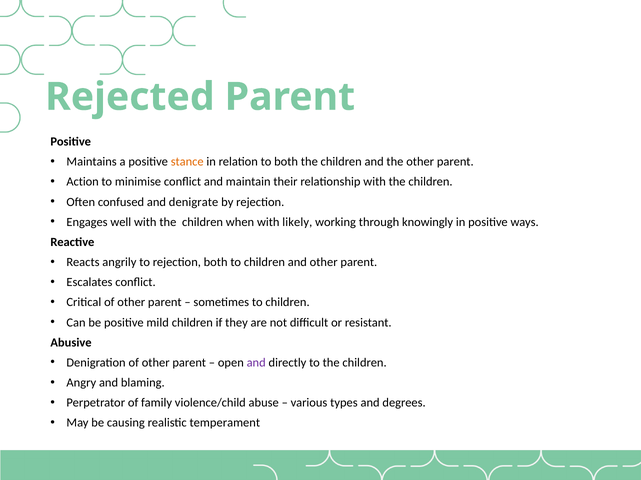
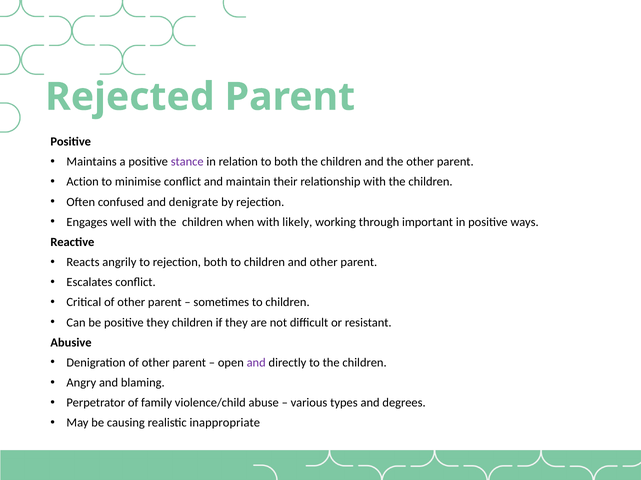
stance colour: orange -> purple (187, 162)
knowingly: knowingly -> important (428, 222)
positive mild: mild -> they (158, 323)
temperament: temperament -> inappropriate (225, 423)
